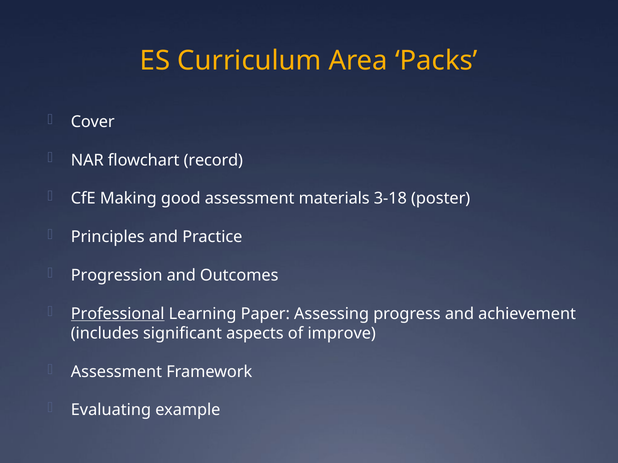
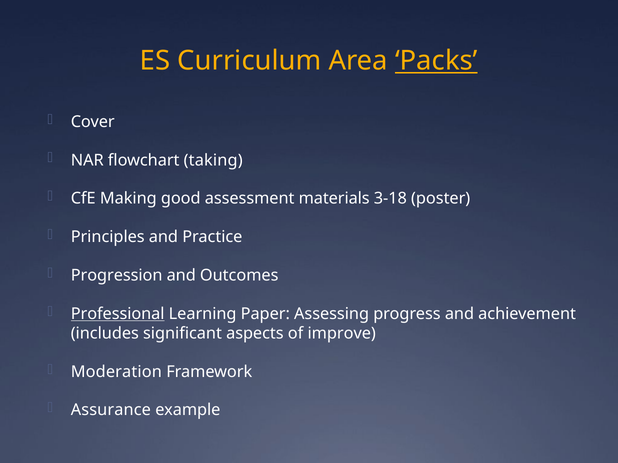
Packs underline: none -> present (436, 61)
record: record -> taking (213, 160)
Assessment: Assessment -> Moderation (116, 372)
Evaluating: Evaluating -> Assurance (111, 411)
